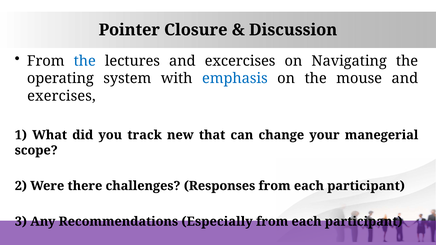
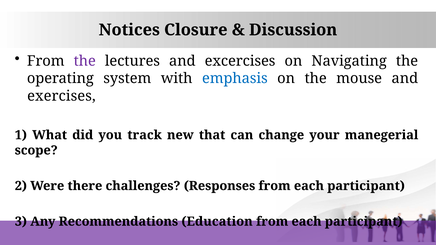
Pointer: Pointer -> Notices (129, 30)
the colour: blue -> purple (85, 61)
Especially: Especially -> Education (217, 222)
